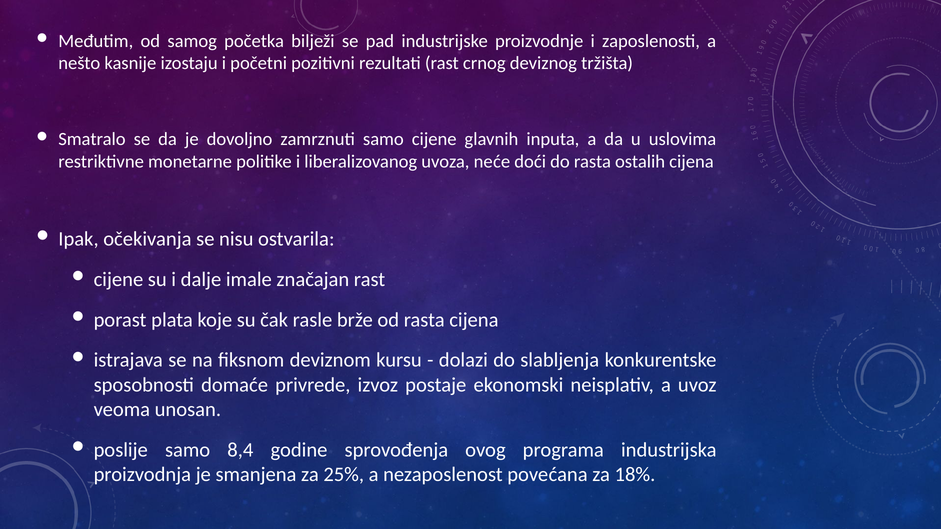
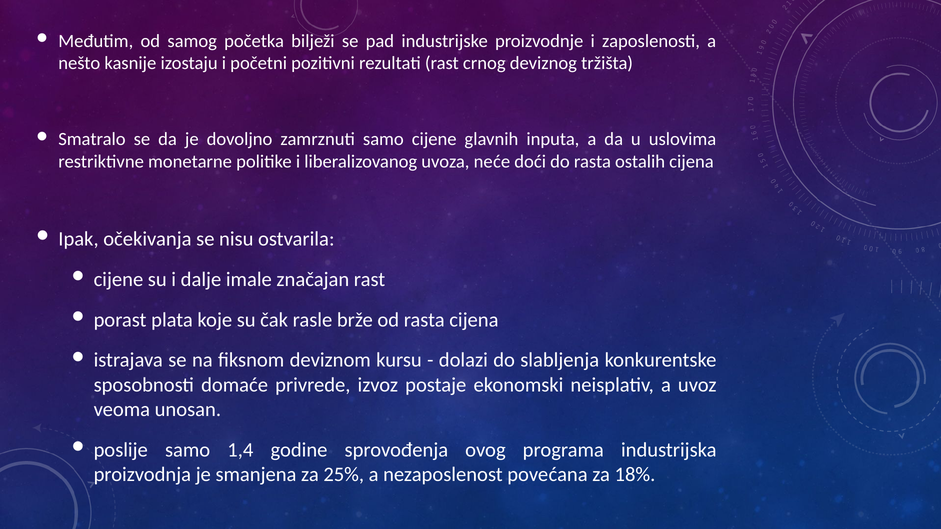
8,4: 8,4 -> 1,4 (240, 450)
